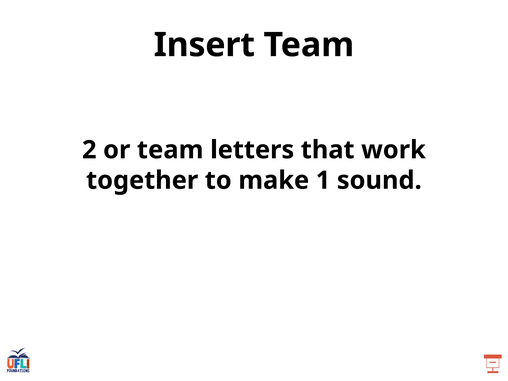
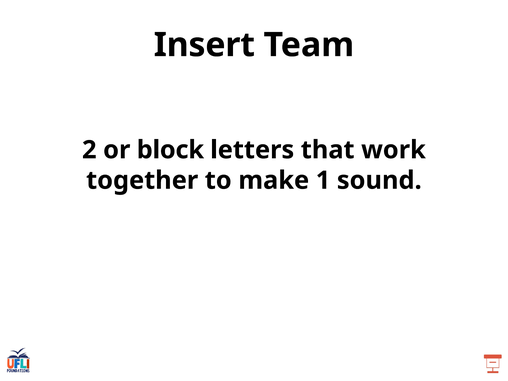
or team: team -> block (170, 150)
